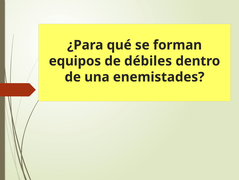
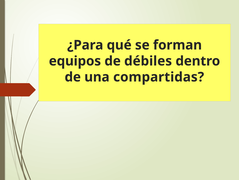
enemistades: enemistades -> compartidas (159, 77)
